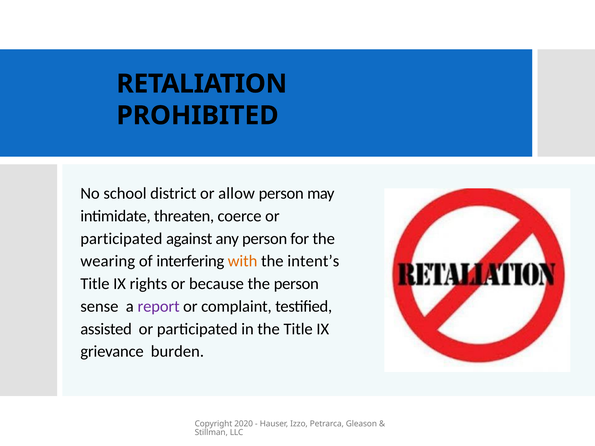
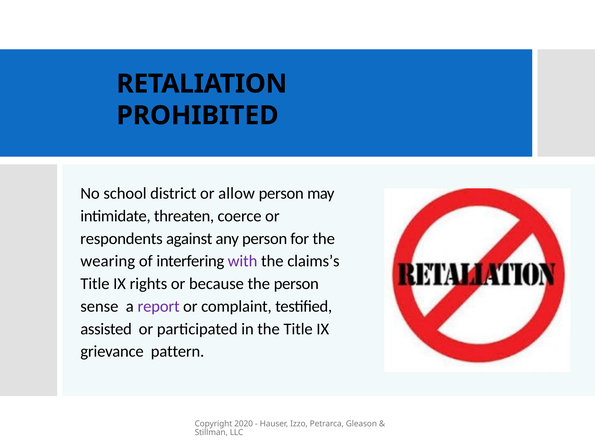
participated: participated -> respondents (121, 239)
with colour: orange -> purple (243, 261)
intent’s: intent’s -> claims’s (313, 261)
burden: burden -> pattern (178, 352)
